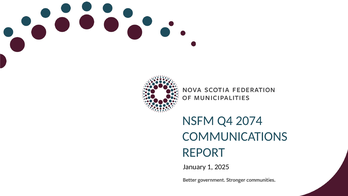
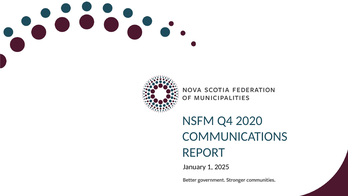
2074: 2074 -> 2020 (249, 121)
